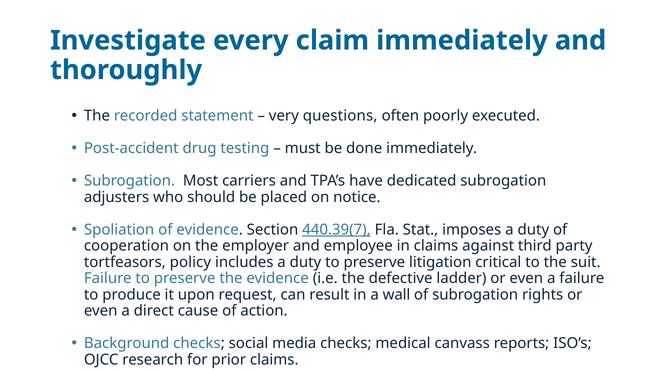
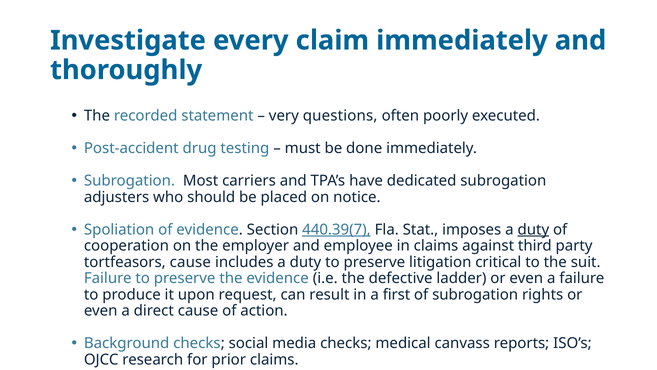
duty underline: none -> present (533, 229)
tortfeasors policy: policy -> cause (190, 262)
wall: wall -> first (396, 294)
